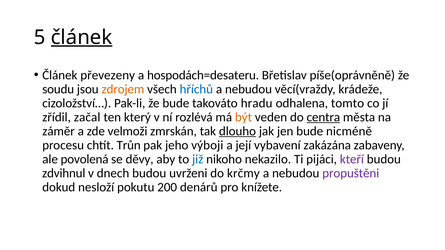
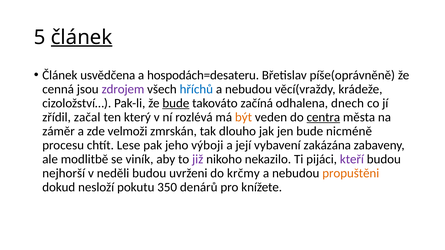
převezeny: převezeny -> usvědčena (108, 75)
soudu: soudu -> cenná (58, 89)
zdrojem colour: orange -> purple (123, 89)
bude underline: none -> present (176, 103)
hradu: hradu -> začíná (257, 103)
tomto: tomto -> dnech (348, 103)
dlouho underline: present -> none (237, 131)
Trůn: Trůn -> Lese (129, 145)
povolená: povolená -> modlitbě (85, 159)
děvy: děvy -> viník (140, 159)
již colour: blue -> purple (198, 159)
zdvihnul: zdvihnul -> nejhorší (64, 173)
dnech: dnech -> neděli (113, 173)
propuštěni colour: purple -> orange (351, 173)
200: 200 -> 350 (167, 187)
